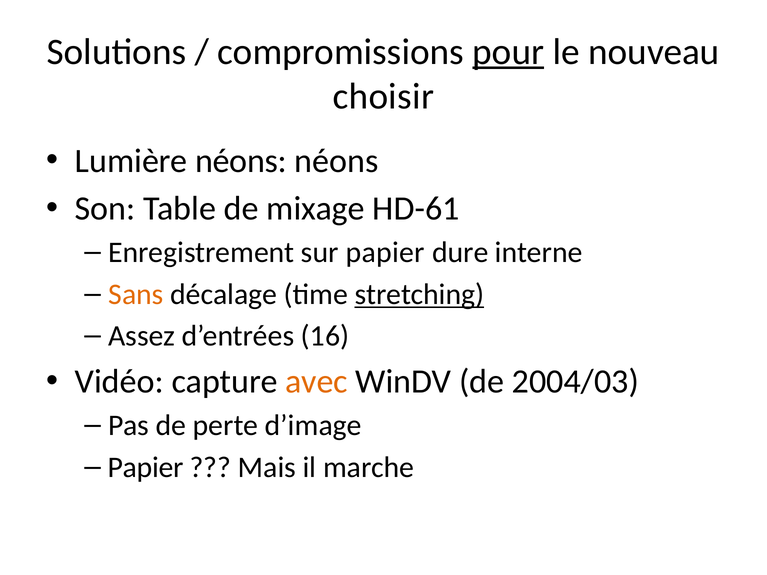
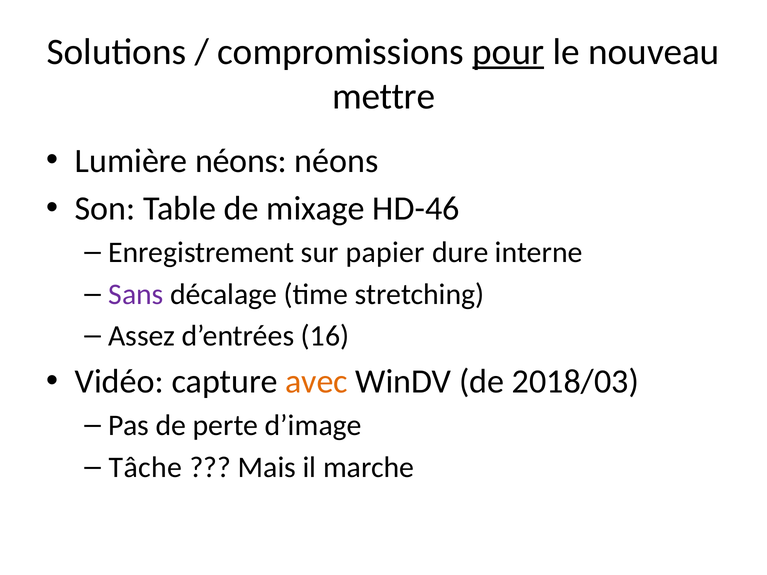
choisir: choisir -> mettre (384, 97)
HD-61: HD-61 -> HD-46 (416, 209)
Sans colour: orange -> purple (136, 294)
stretching underline: present -> none (419, 294)
2004/03: 2004/03 -> 2018/03 (575, 382)
Papier: Papier -> Tâche (145, 468)
